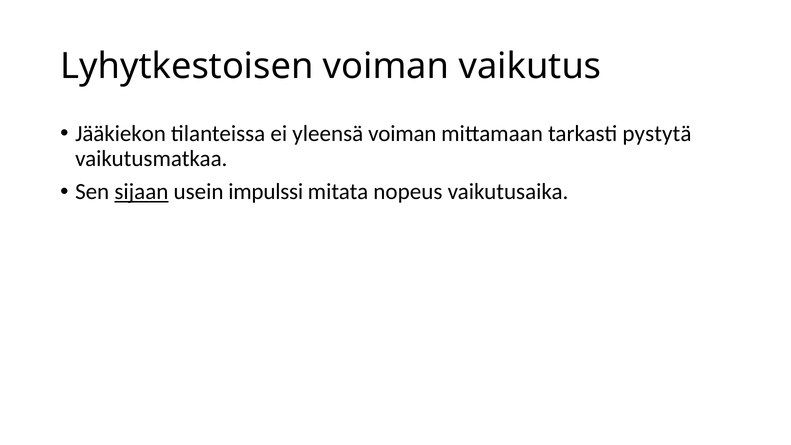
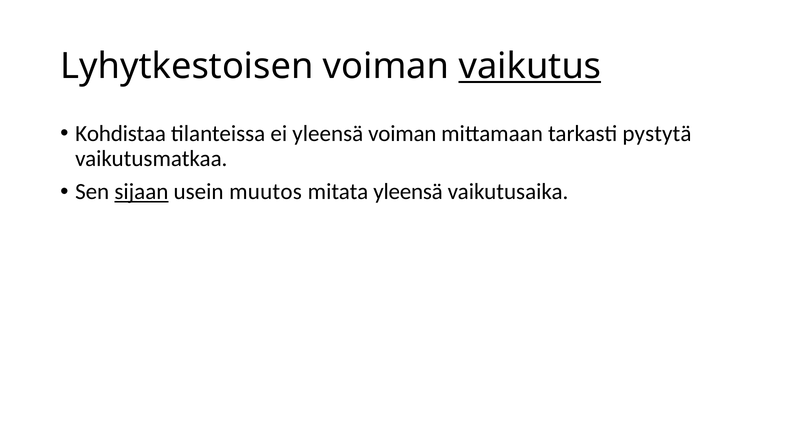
vaikutus underline: none -> present (530, 66)
Jääkiekon: Jääkiekon -> Kohdistaa (121, 134)
impulssi: impulssi -> muutos (265, 192)
mitata nopeus: nopeus -> yleensä (408, 192)
